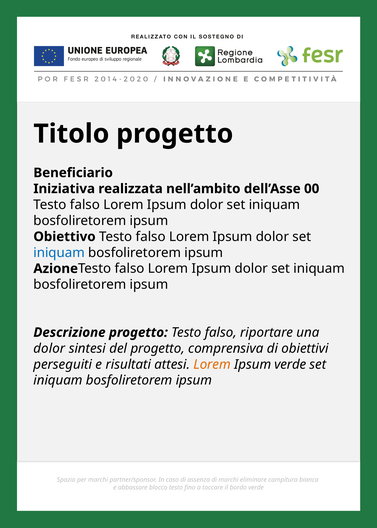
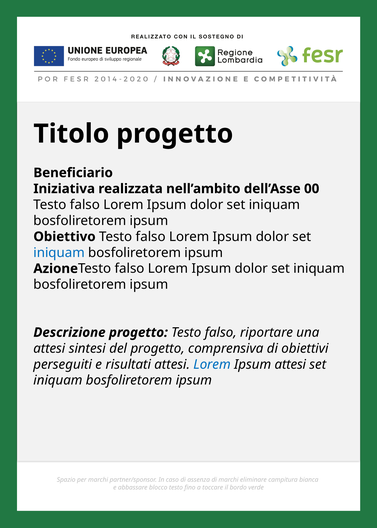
dolor: dolor -> attesi (49, 348)
Lorem colour: orange -> blue (212, 364)
Ipsum verde: verde -> attesi (290, 364)
